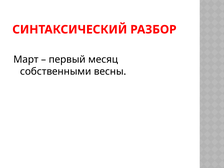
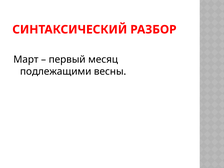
собственными: собственными -> подлежащими (56, 71)
